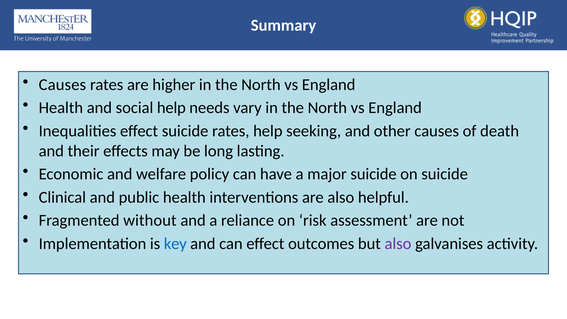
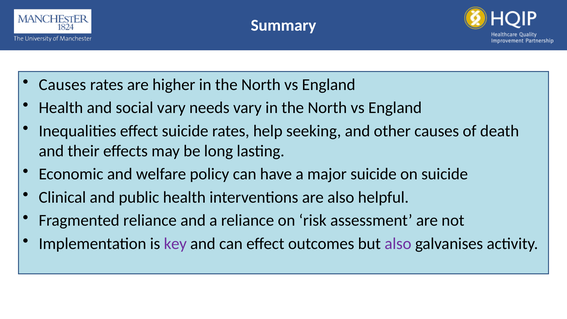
social help: help -> vary (171, 108)
Fragmented without: without -> reliance (150, 220)
key colour: blue -> purple (175, 244)
